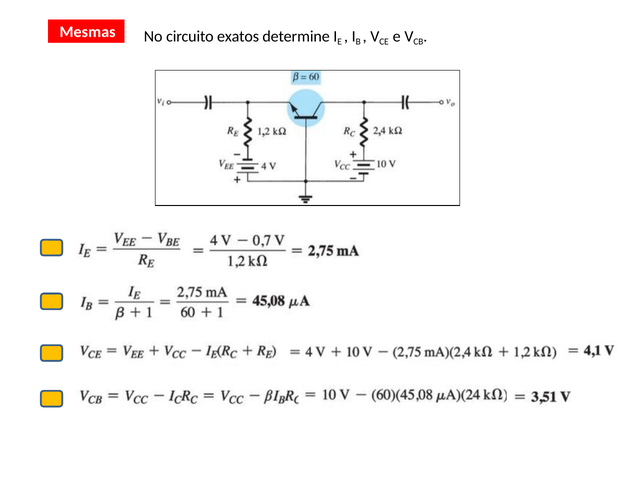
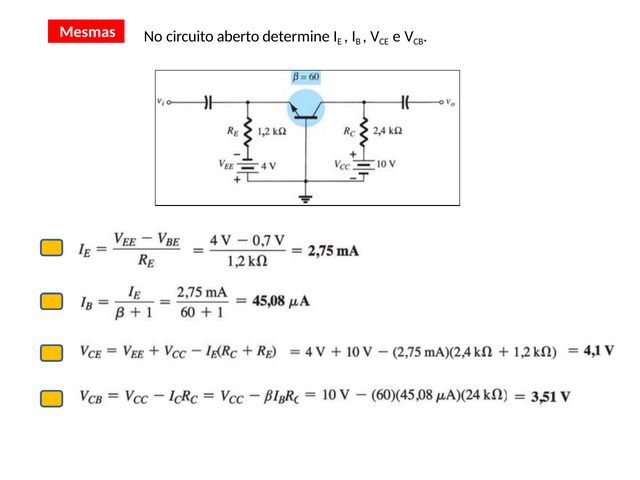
exatos: exatos -> aberto (238, 36)
